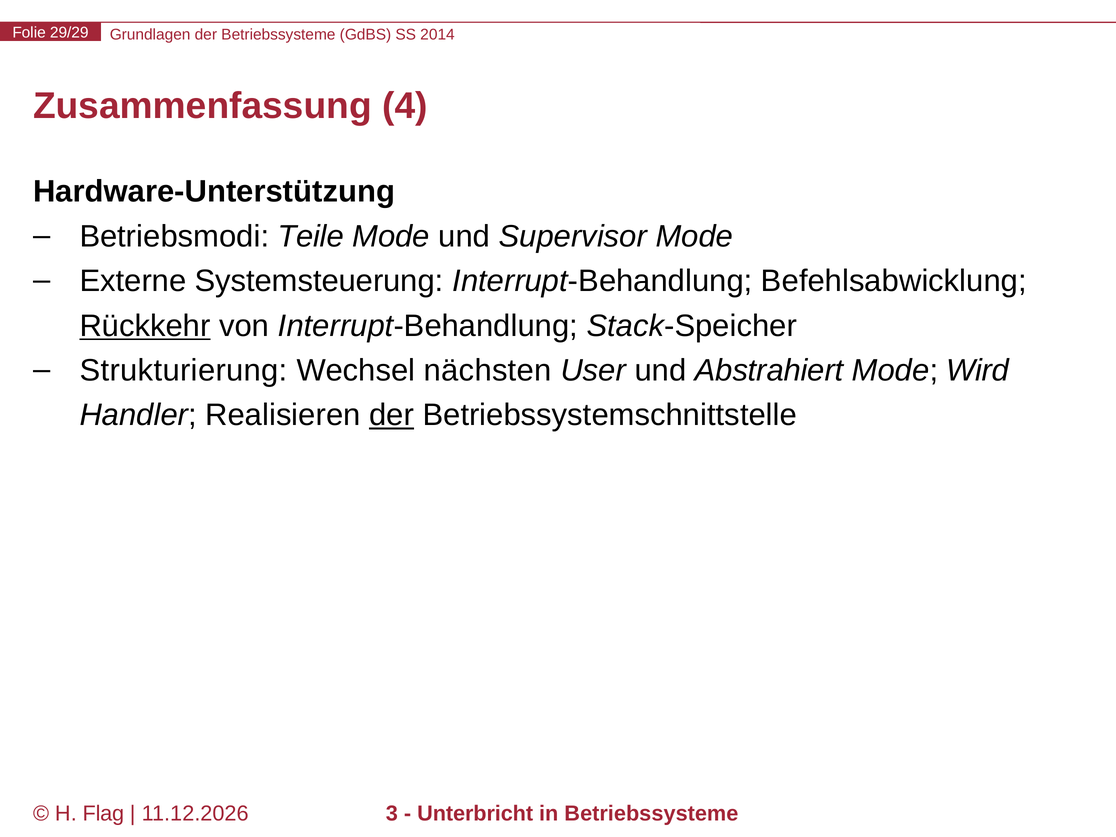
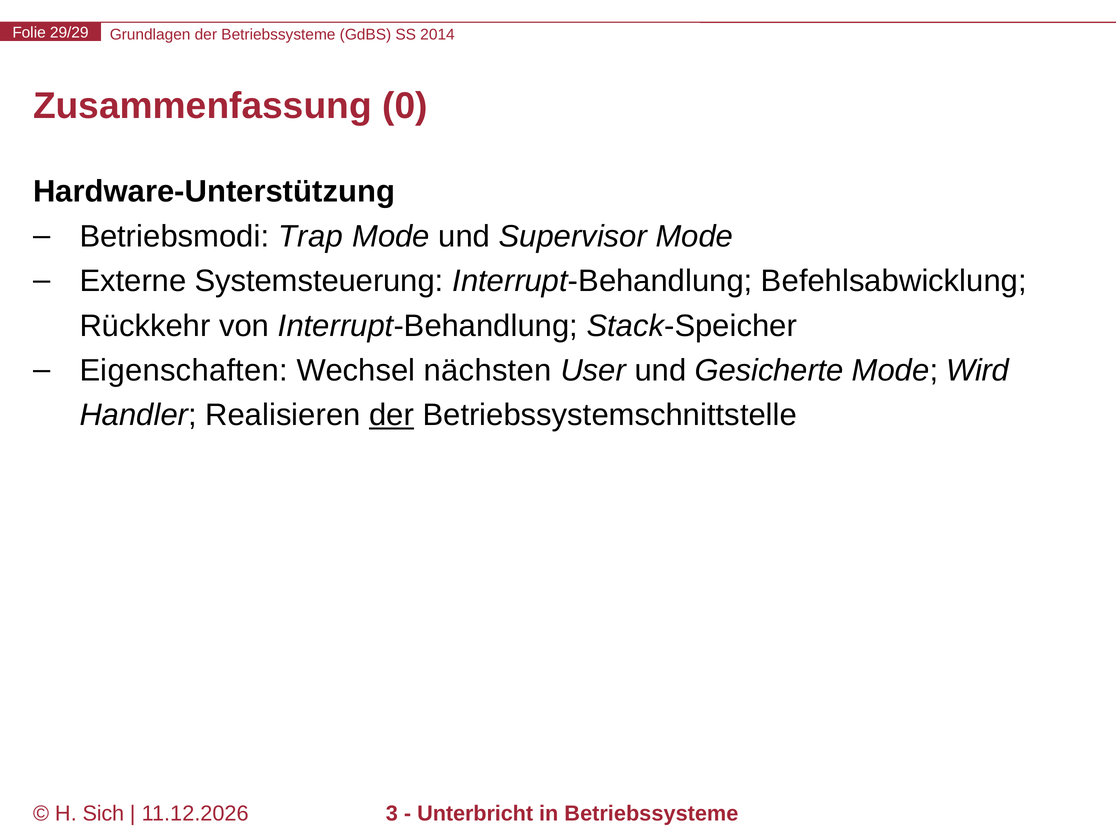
4: 4 -> 0 (405, 106)
Teile: Teile -> Trap (311, 237)
Rückkehr underline: present -> none (145, 326)
Strukturierung: Strukturierung -> Eigenschaften (184, 371)
Abstrahiert: Abstrahiert -> Gesicherte (769, 371)
Flag: Flag -> Sich (103, 814)
